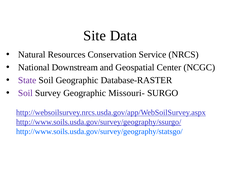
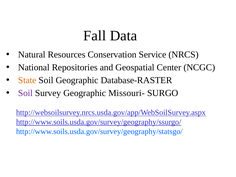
Site: Site -> Fall (95, 36)
Downstream: Downstream -> Repositories (75, 67)
State colour: purple -> orange (27, 80)
